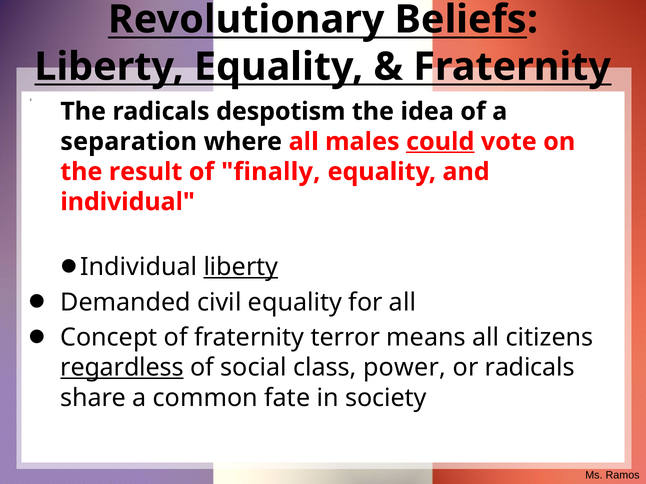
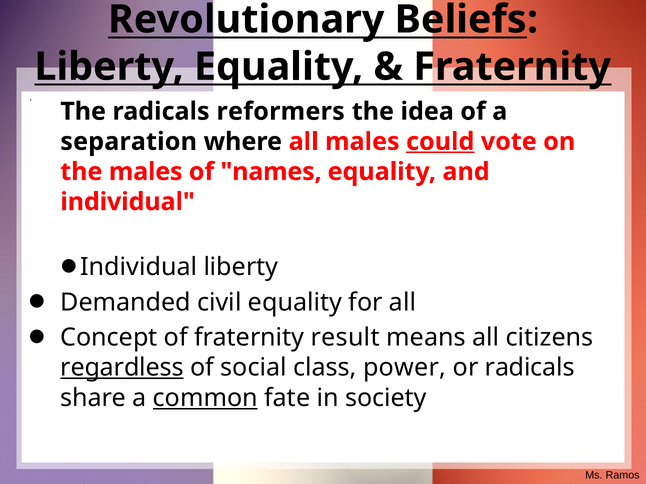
despotism: despotism -> reformers (281, 112)
the result: result -> males (146, 172)
finally: finally -> names (271, 172)
liberty underline: present -> none (241, 267)
terror: terror -> result (345, 338)
common underline: none -> present (205, 398)
